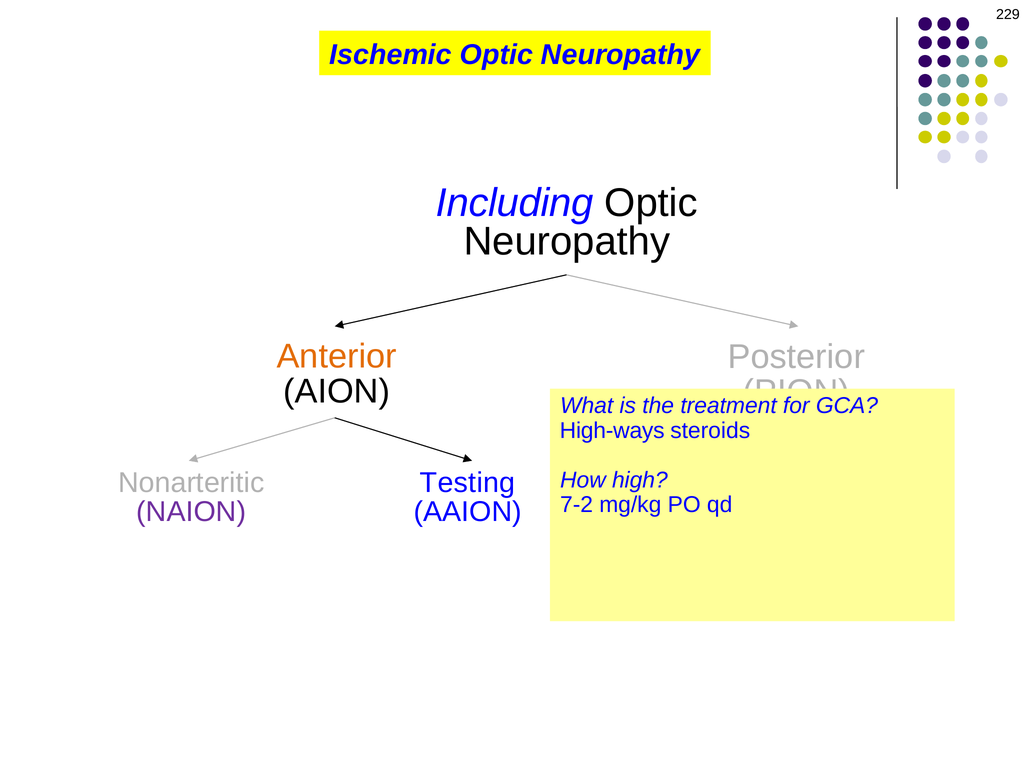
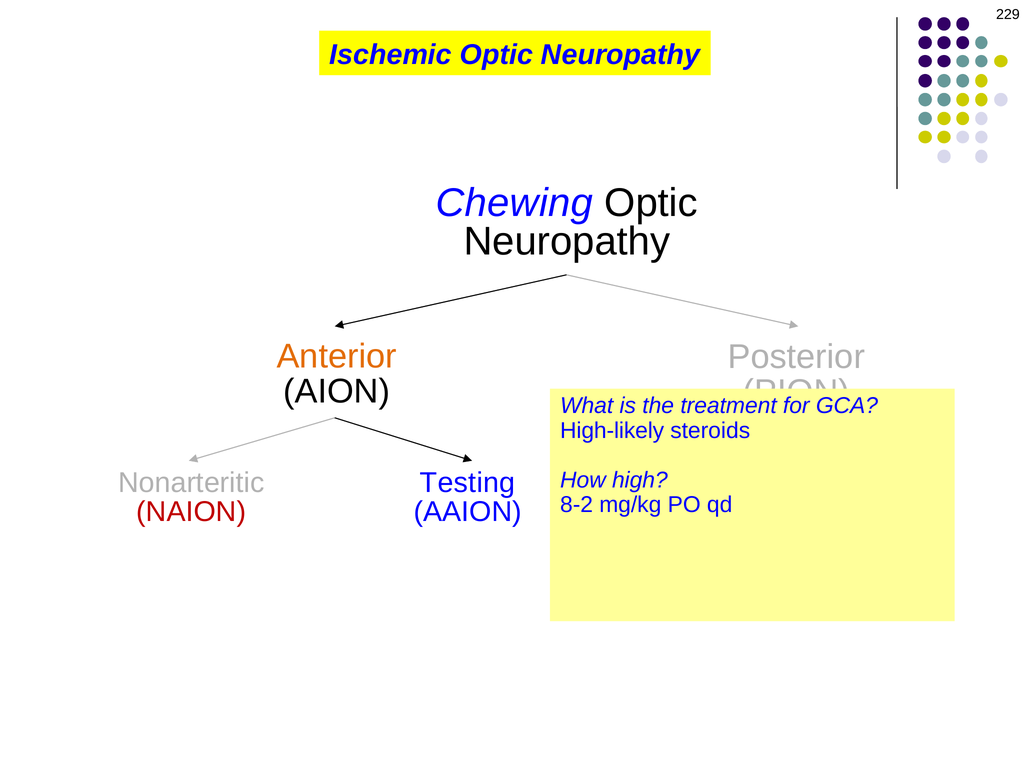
Including: Including -> Chewing (514, 203)
High-ways: High-ways -> High-likely (612, 430)
7-2: 7-2 -> 8-2 (577, 504)
NAION colour: purple -> red (191, 512)
